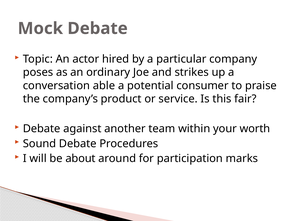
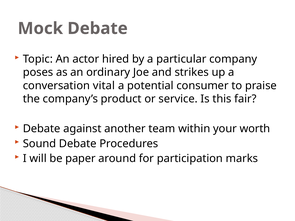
able: able -> vital (104, 86)
about: about -> paper (80, 159)
